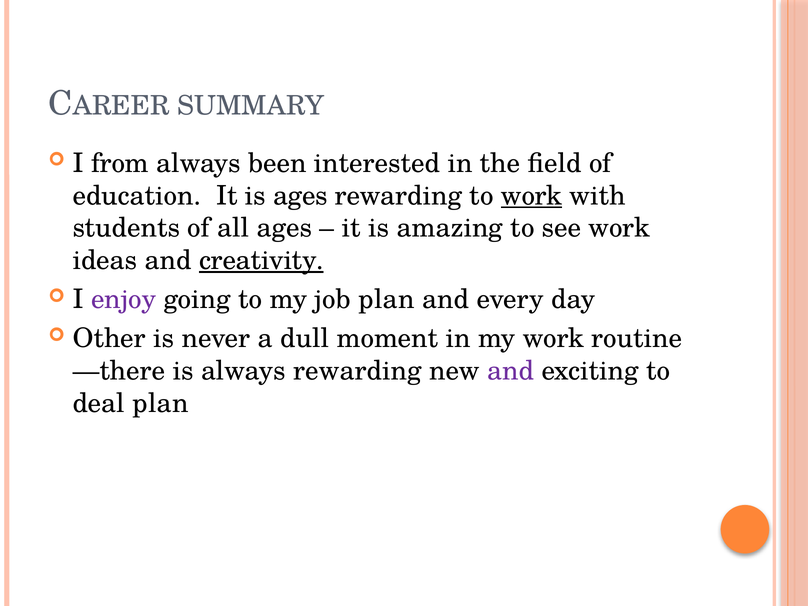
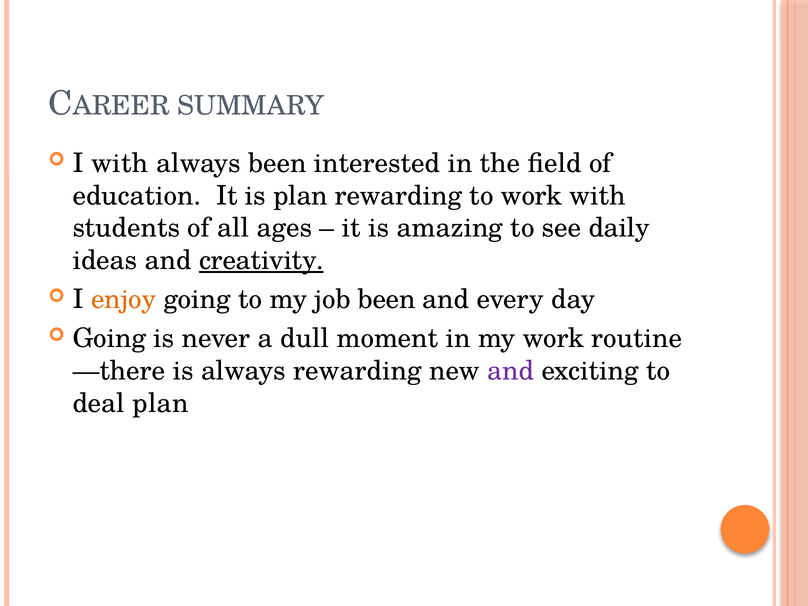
I from: from -> with (120, 163)
is ages: ages -> plan (301, 196)
work underline: present -> none (532, 196)
see work: work -> daily (619, 228)
enjoy colour: purple -> orange (124, 299)
job plan: plan -> been (387, 299)
Other: Other -> Going (109, 339)
